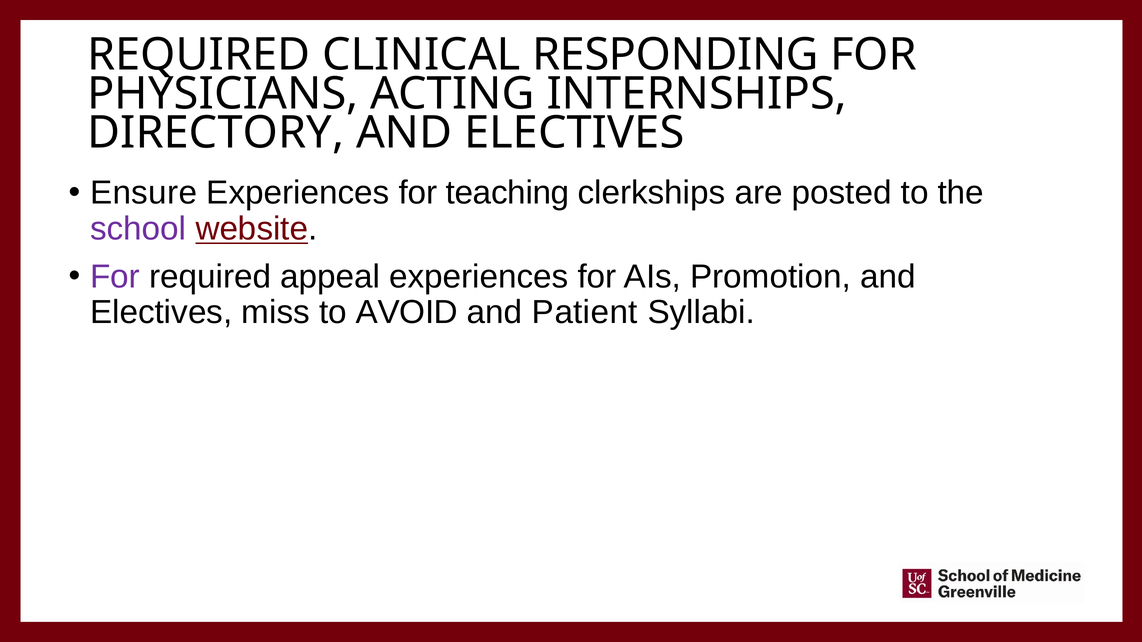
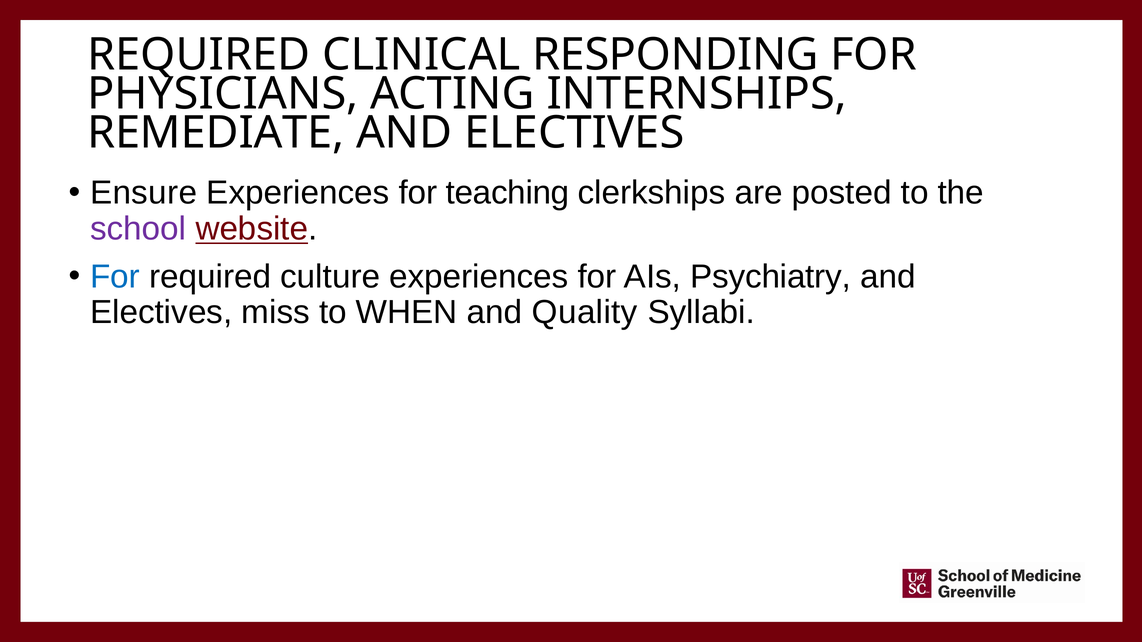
DIRECTORY: DIRECTORY -> REMEDIATE (216, 133)
For colour: purple -> blue (115, 277)
appeal: appeal -> culture (330, 277)
Promotion: Promotion -> Psychiatry (771, 277)
AVOID: AVOID -> WHEN (407, 313)
Patient: Patient -> Quality (585, 313)
